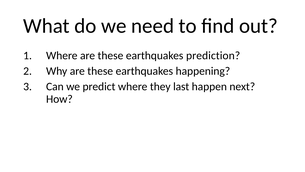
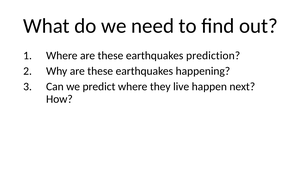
last: last -> live (181, 86)
